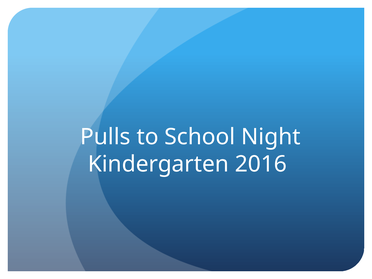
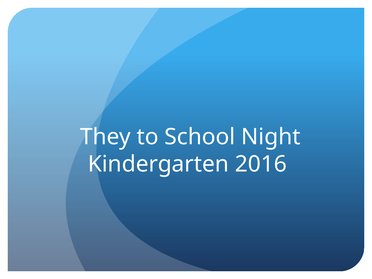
Pulls: Pulls -> They (105, 137)
